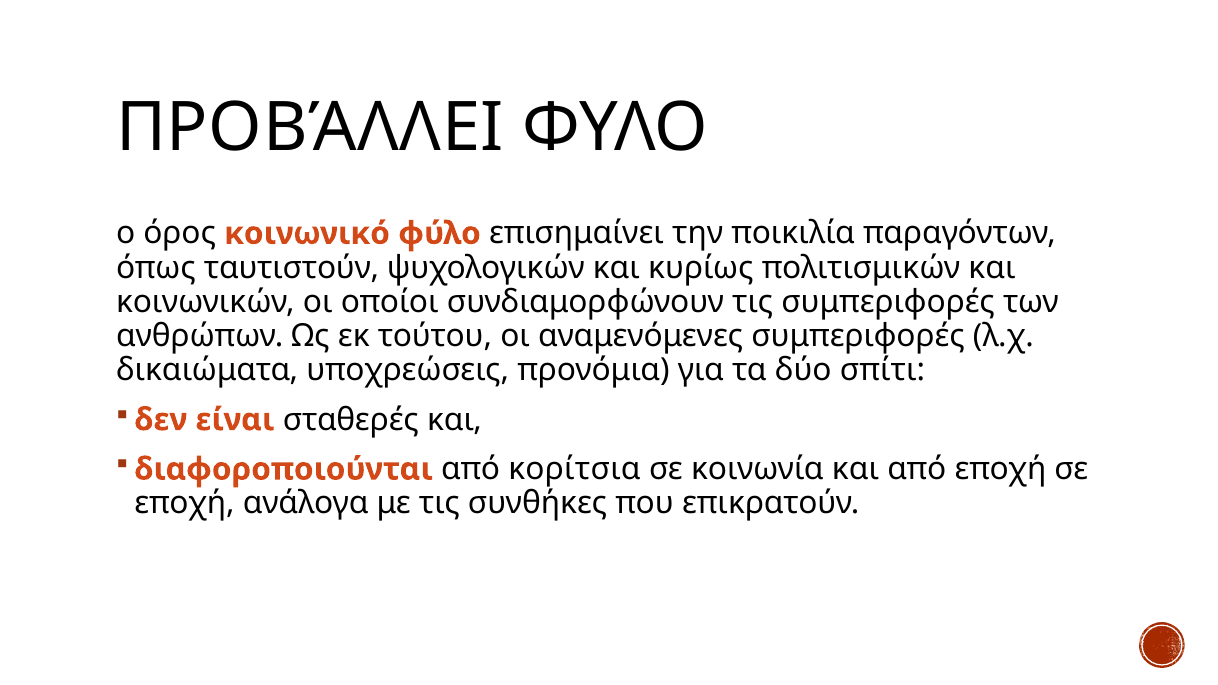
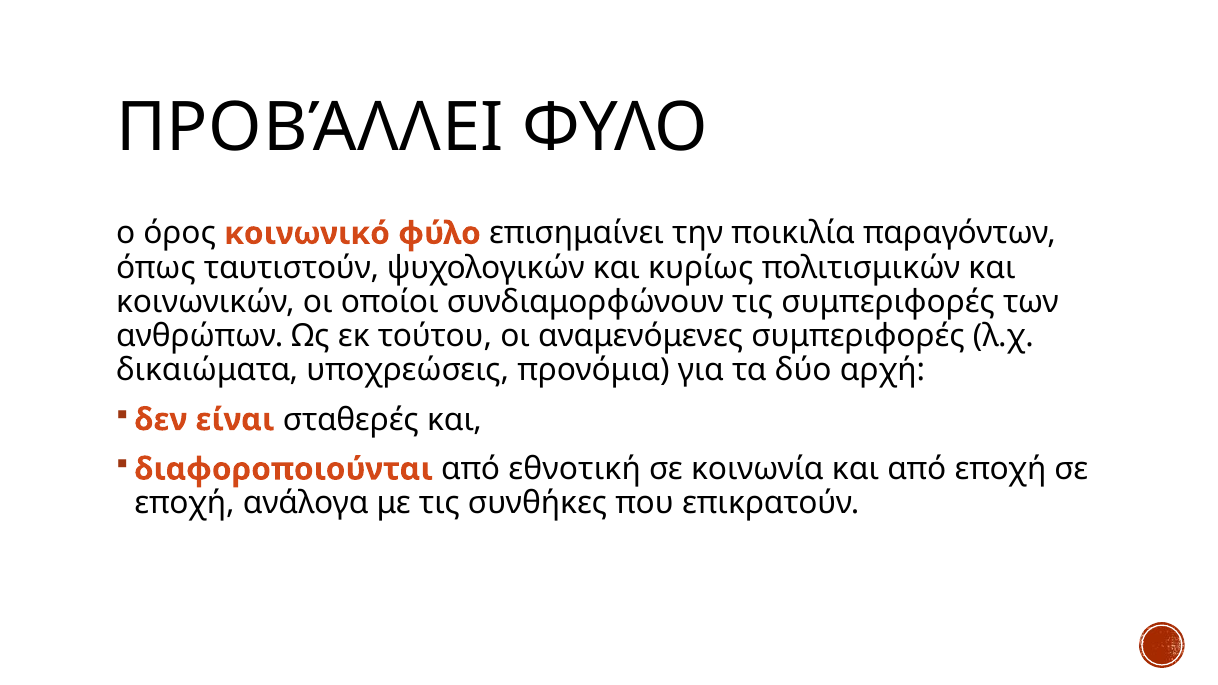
σπίτι: σπίτι -> αρχή (882, 370)
κορίτσια: κορίτσια -> εθνοτική (575, 469)
